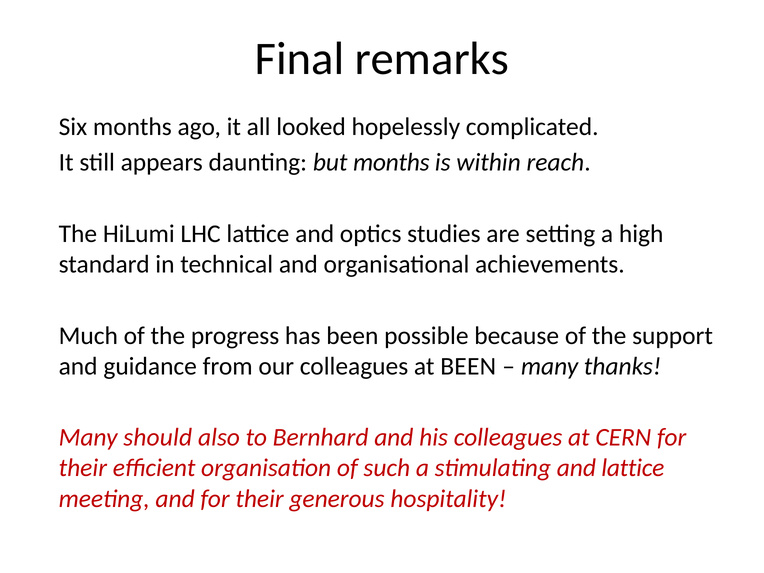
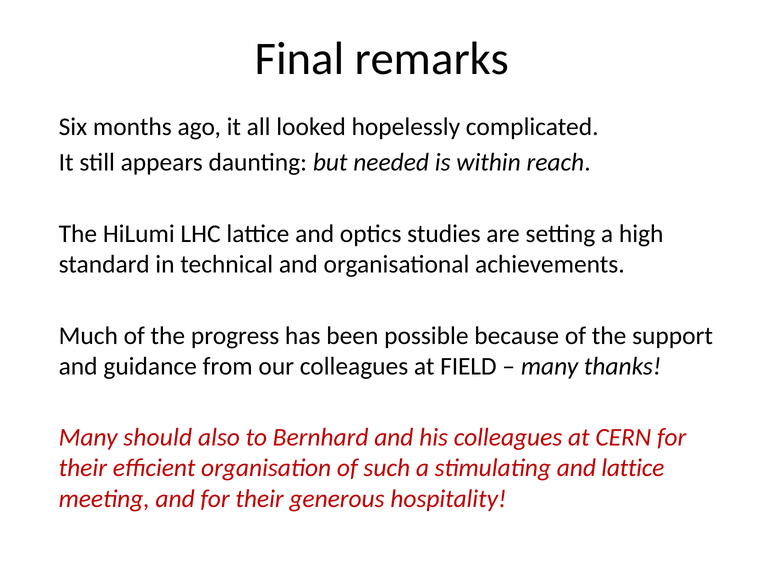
but months: months -> needed (391, 163)
at BEEN: BEEN -> FIELD (468, 366)
